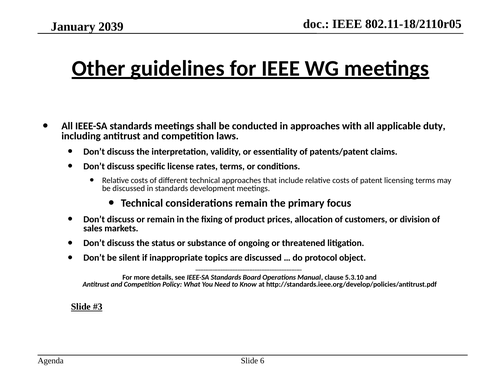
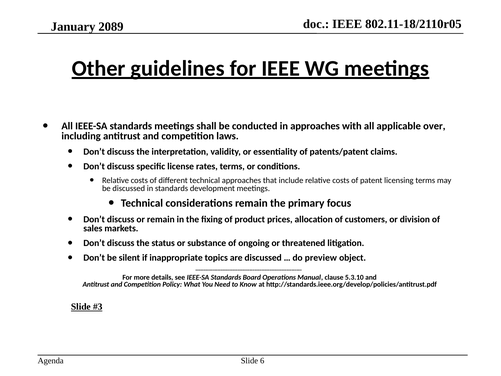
2039: 2039 -> 2089 (111, 27)
duty: duty -> over (434, 126)
protocol: protocol -> preview (321, 258)
